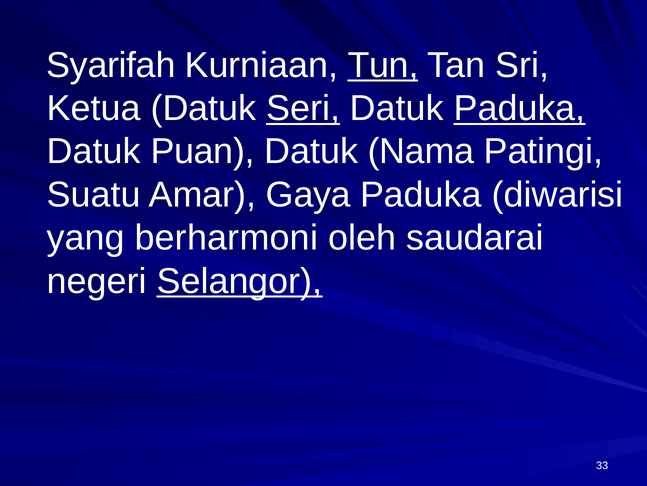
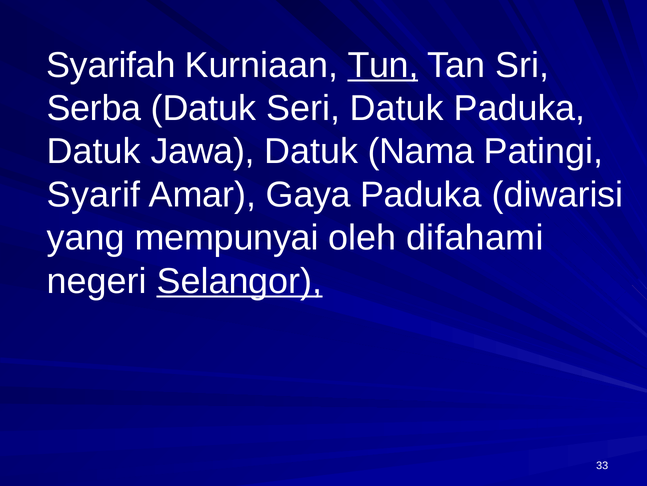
Ketua: Ketua -> Serba (94, 108)
Seri underline: present -> none (303, 108)
Paduka underline: present -> none (520, 108)
Puan: Puan -> Jawa (203, 151)
Suatu: Suatu -> Syarif (94, 194)
berharmoni: berharmoni -> mempunyai (227, 238)
saudarai: saudarai -> difahami (475, 238)
